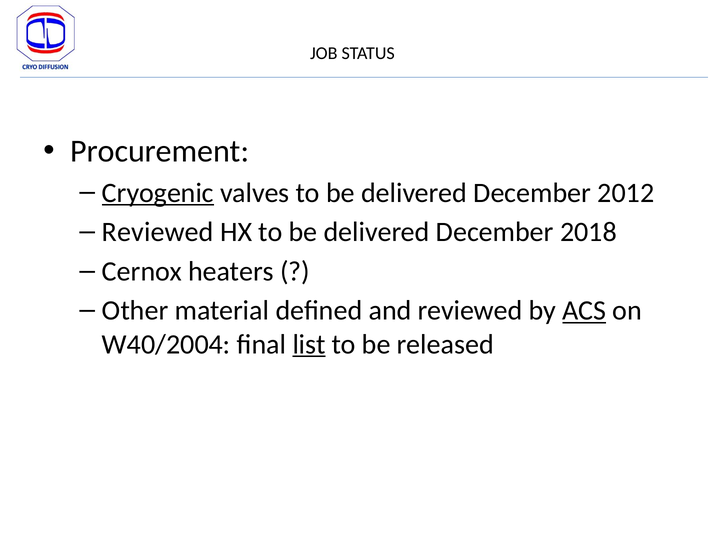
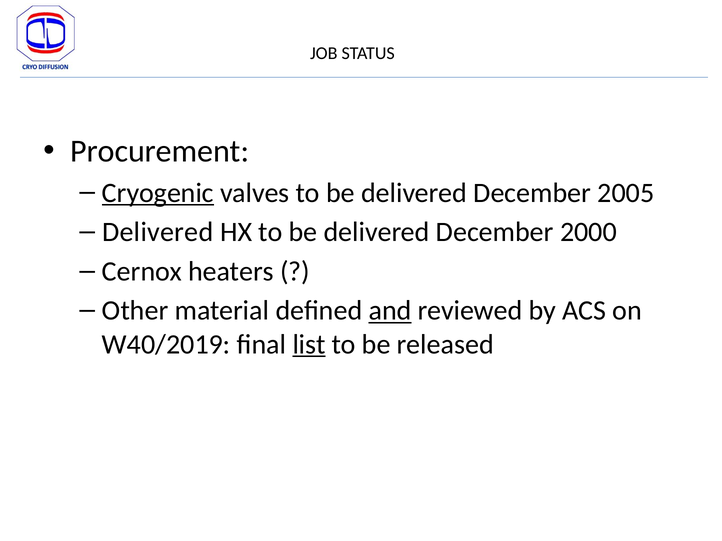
2012: 2012 -> 2005 (626, 193)
Reviewed: Reviewed -> Delivered (158, 232)
2018: 2018 -> 2000 (588, 232)
and underline: none -> present (390, 311)
ACS underline: present -> none (584, 311)
W40/2004: W40/2004 -> W40/2019 (166, 345)
